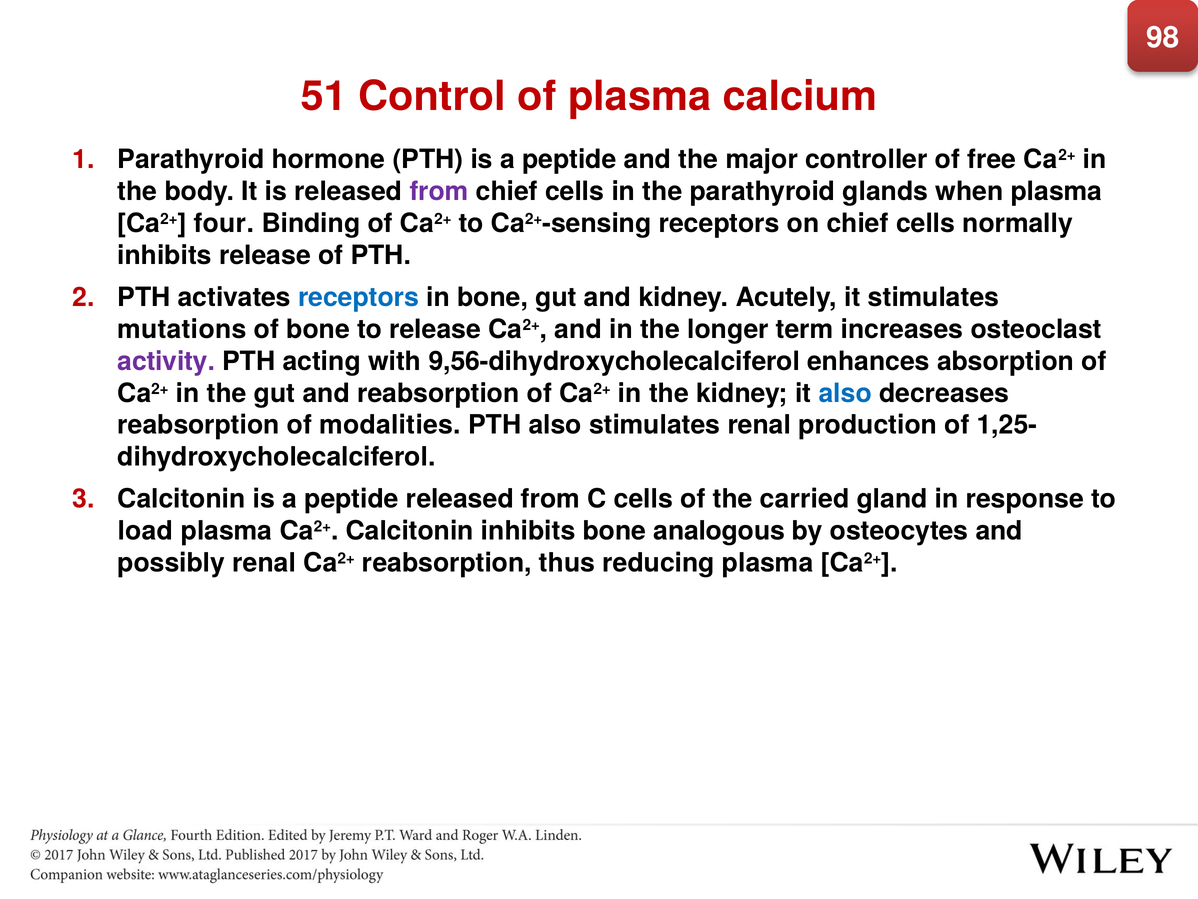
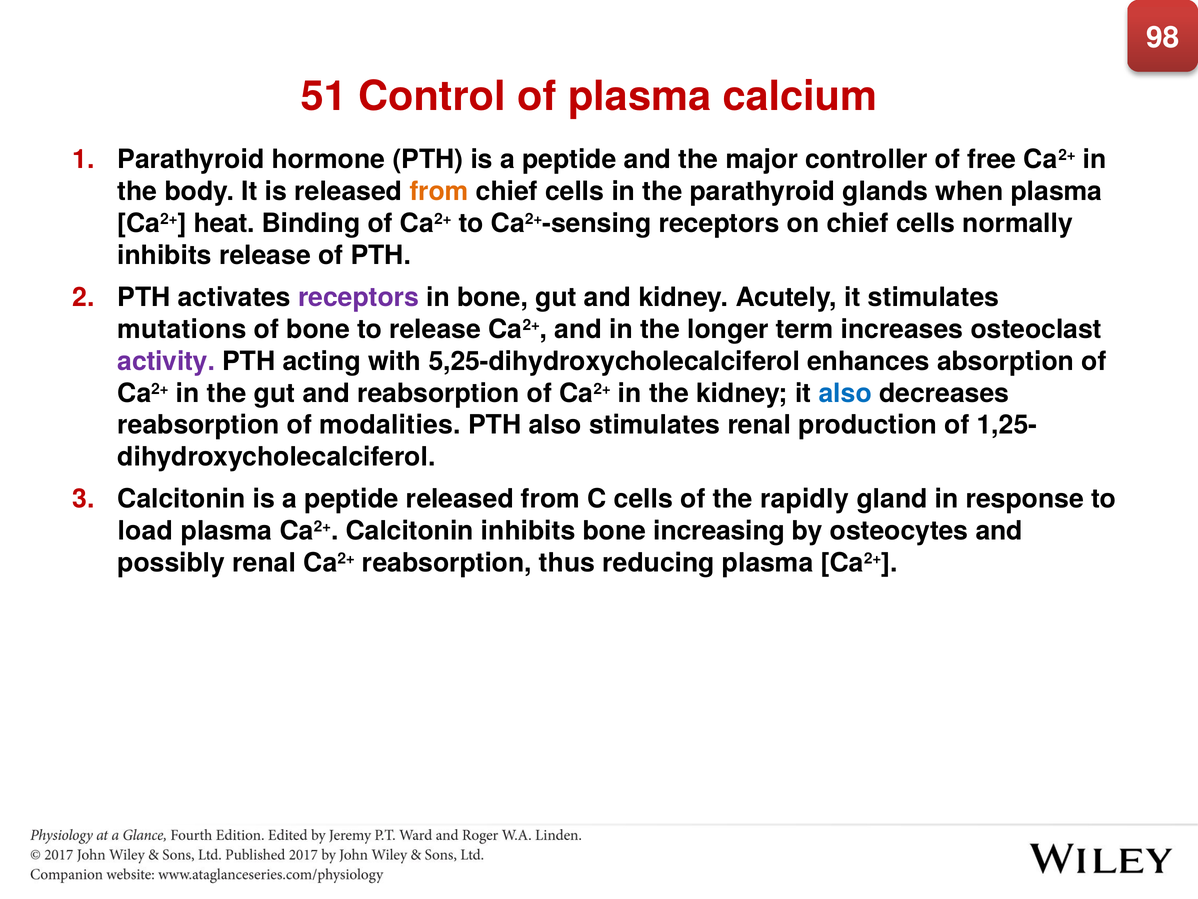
from colour: purple -> orange (439, 191)
four: four -> heat (224, 223)
receptors colour: blue -> purple (358, 297)
9,56-dihydroxycholecalciferol: 9,56-dihydroxycholecalciferol -> 5,25-dihydroxycholecalciferol (614, 361)
carried: carried -> rapidly (805, 499)
analogous: analogous -> increasing (719, 531)
